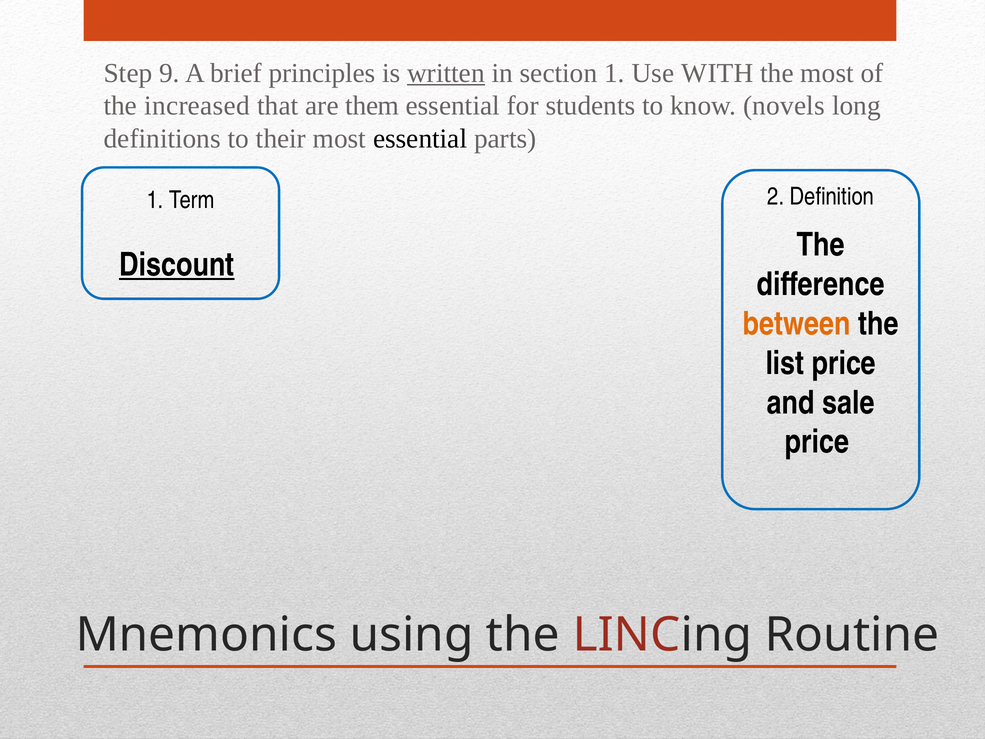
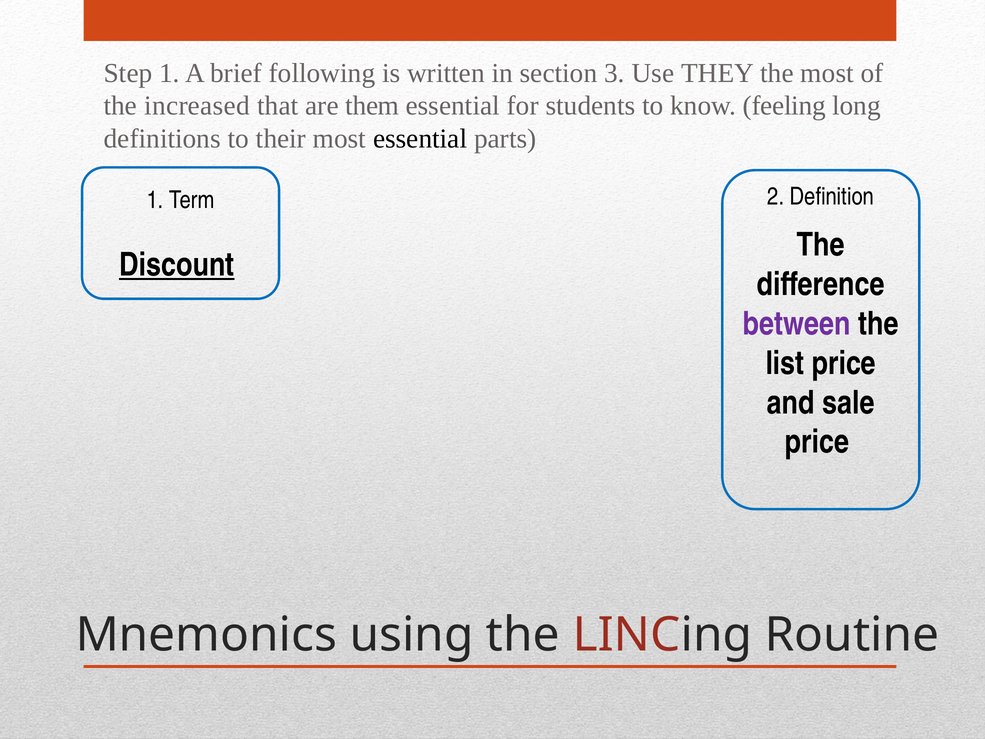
Step 9: 9 -> 1 (169, 73)
principles: principles -> following (322, 73)
written underline: present -> none (446, 73)
section 1: 1 -> 3 (614, 73)
WITH: WITH -> THEY (718, 73)
novels: novels -> feeling (784, 106)
between colour: orange -> purple (797, 324)
